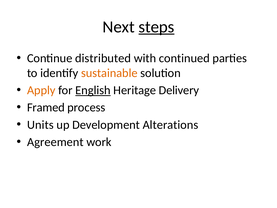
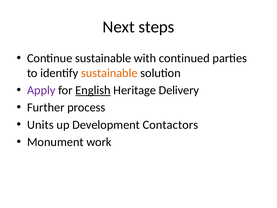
steps underline: present -> none (156, 27)
Continue distributed: distributed -> sustainable (103, 58)
Apply colour: orange -> purple (41, 90)
Framed: Framed -> Further (46, 107)
Alterations: Alterations -> Contactors (170, 125)
Agreement: Agreement -> Monument (55, 142)
